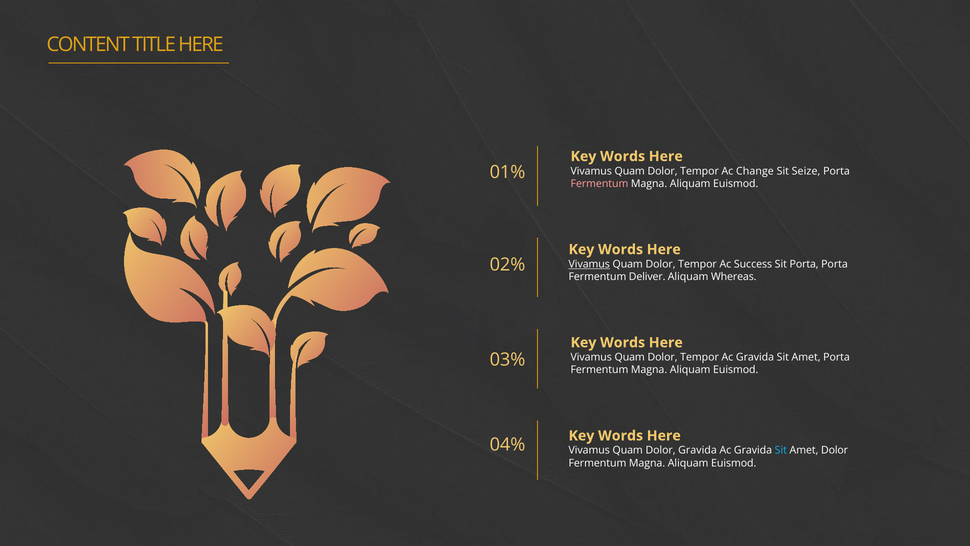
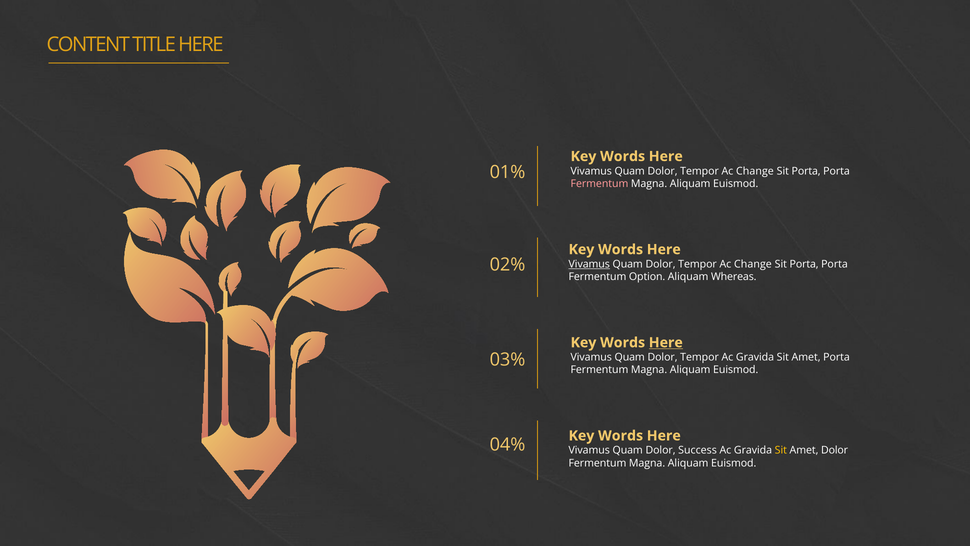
Seize: Seize -> Porta (806, 171)
Success: Success -> Change (753, 264)
Deliver: Deliver -> Option (647, 277)
Here underline: none -> present (666, 342)
Dolor Gravida: Gravida -> Success (698, 450)
Sit colour: light blue -> yellow (781, 450)
